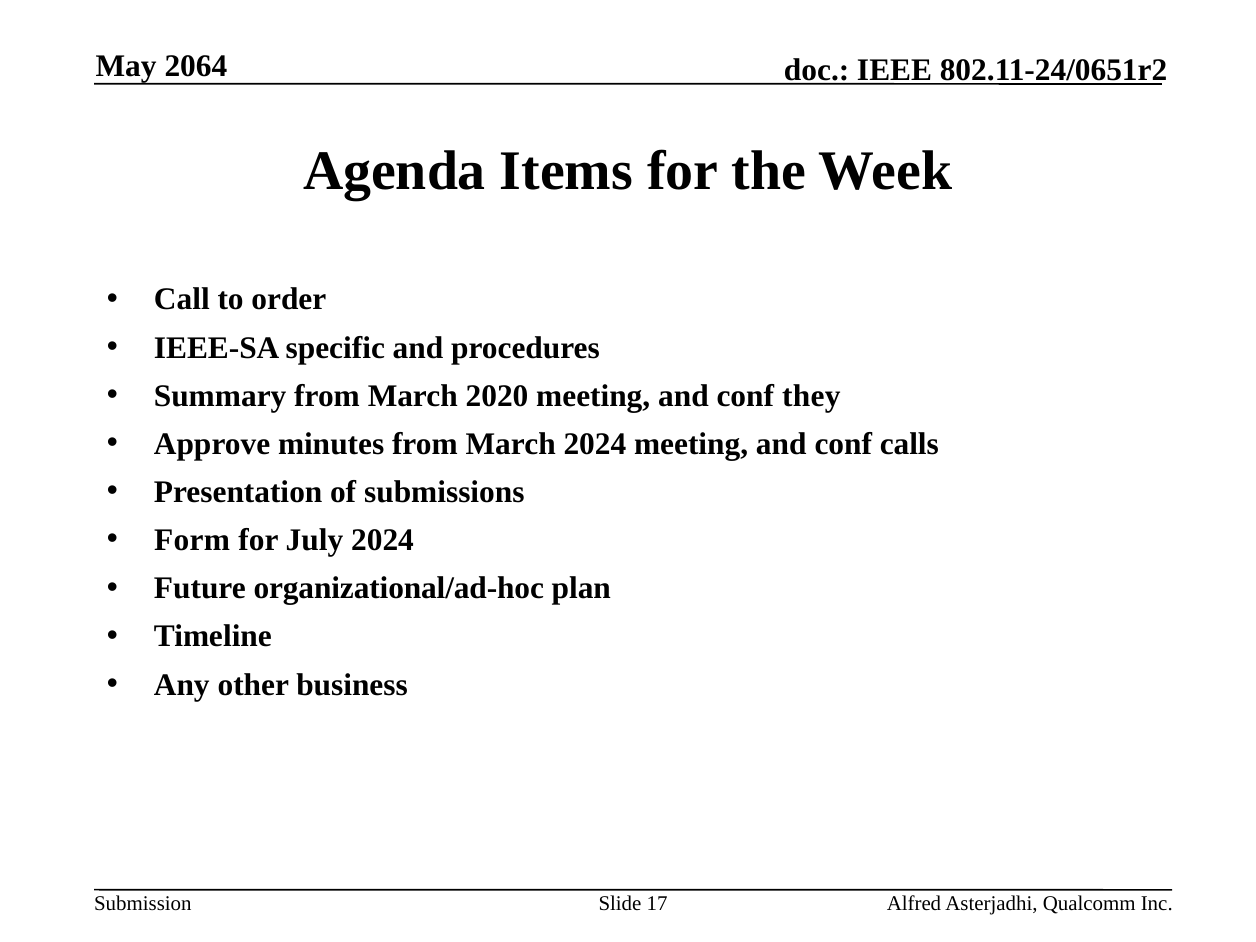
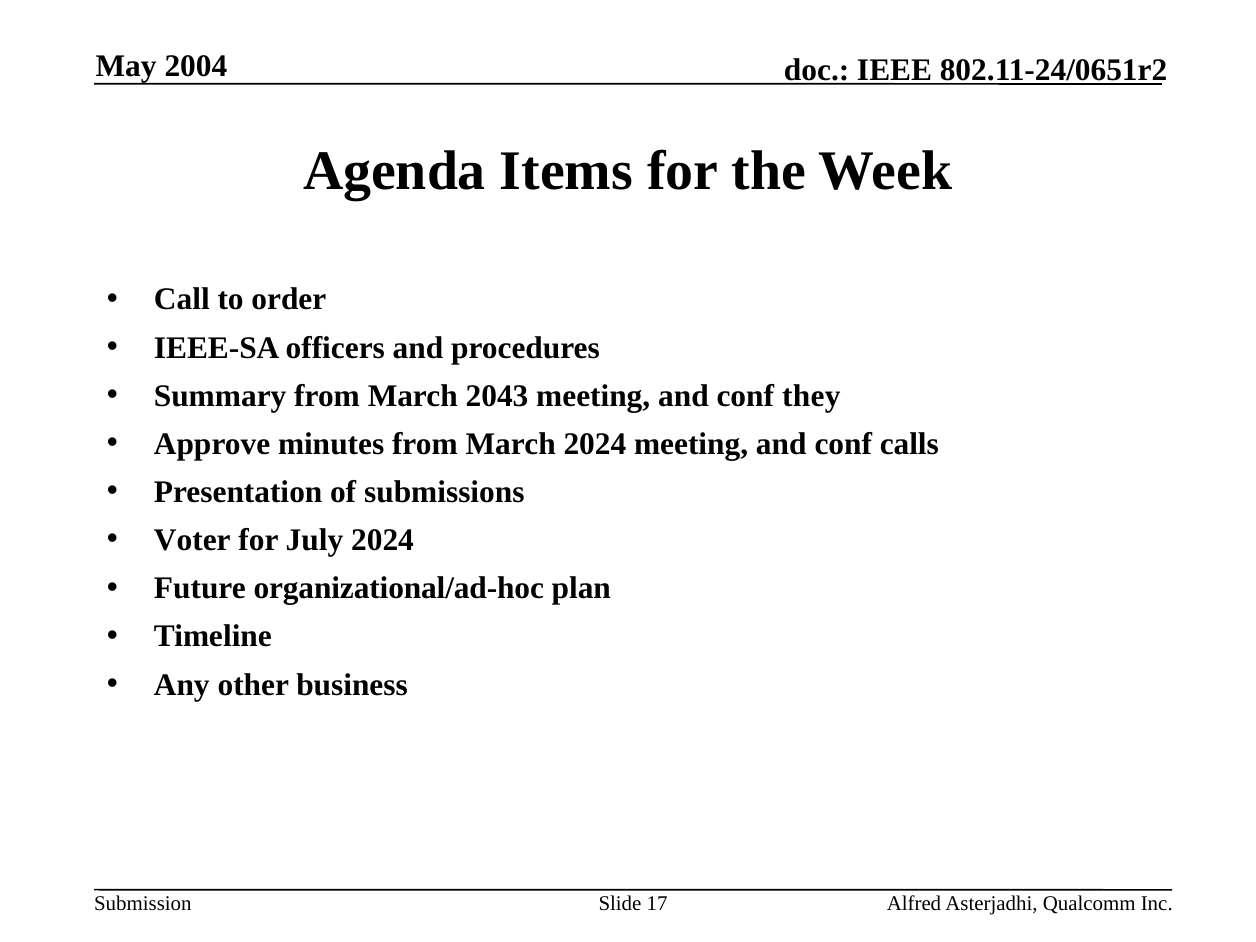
2064: 2064 -> 2004 (196, 67)
specific: specific -> officers (335, 348)
2020: 2020 -> 2043 (497, 396)
Form: Form -> Voter (192, 540)
